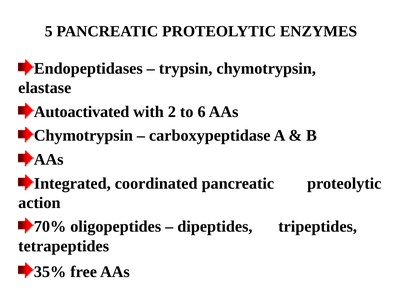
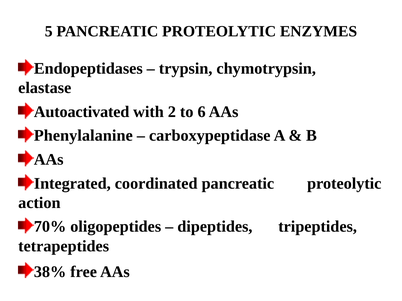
Chymotrypsin: Chymotrypsin -> Phenylalanine (83, 136)
35%: 35% -> 38% (50, 272)
